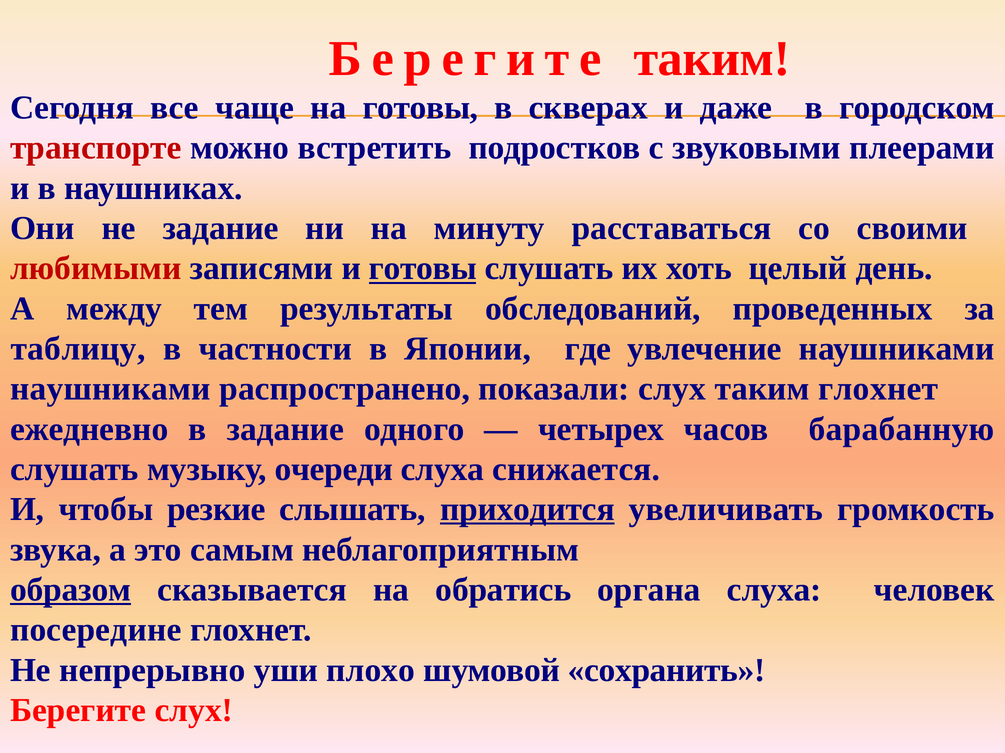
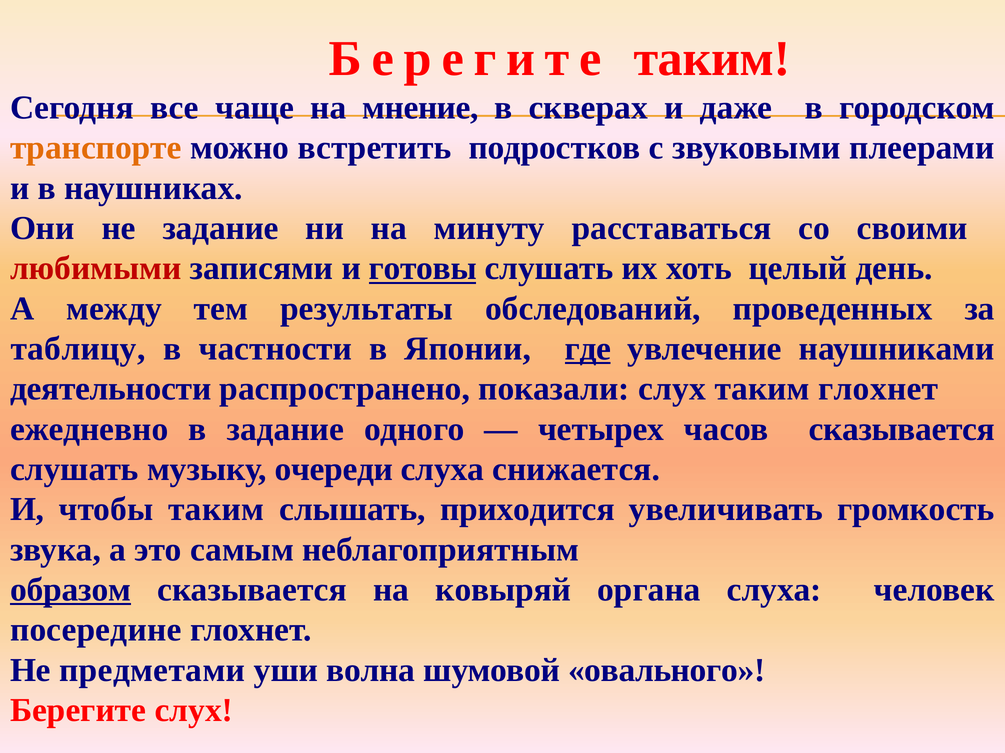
на готовы: готовы -> мнение (420, 108)
транспорте colour: red -> orange (96, 148)
где underline: none -> present (588, 349)
наушниками: наушниками -> деятельности (111, 389)
часов барабанную: барабанную -> сказывается (902, 429)
чтобы резкие: резкие -> таким (216, 510)
приходится underline: present -> none (527, 510)
обратись: обратись -> ковыряй (503, 590)
непрерывно: непрерывно -> предметами (152, 671)
плохо: плохо -> волна (371, 671)
сохранить: сохранить -> овального (667, 671)
